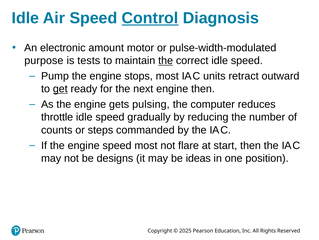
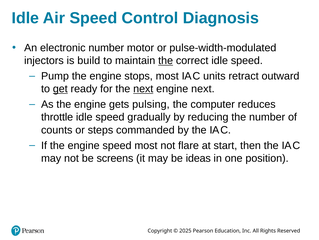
Control underline: present -> none (150, 18)
electronic amount: amount -> number (106, 48)
purpose: purpose -> injectors (44, 60)
tests: tests -> build (89, 60)
next underline: none -> present (143, 89)
engine then: then -> next (203, 89)
designs: designs -> screens (115, 158)
